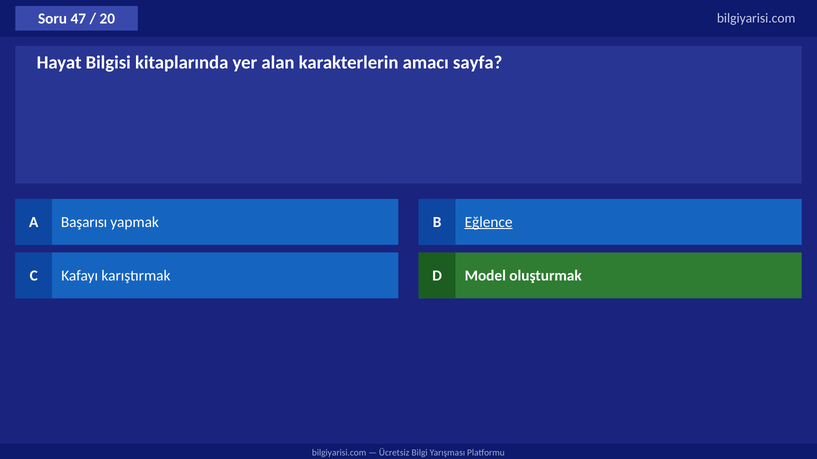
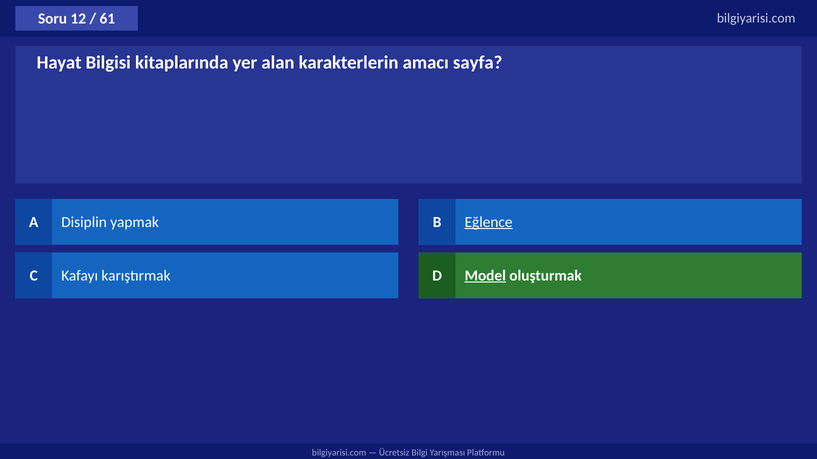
47: 47 -> 12 (78, 19)
20: 20 -> 61 (107, 19)
Başarısı: Başarısı -> Disiplin (84, 222)
Model underline: none -> present (485, 276)
